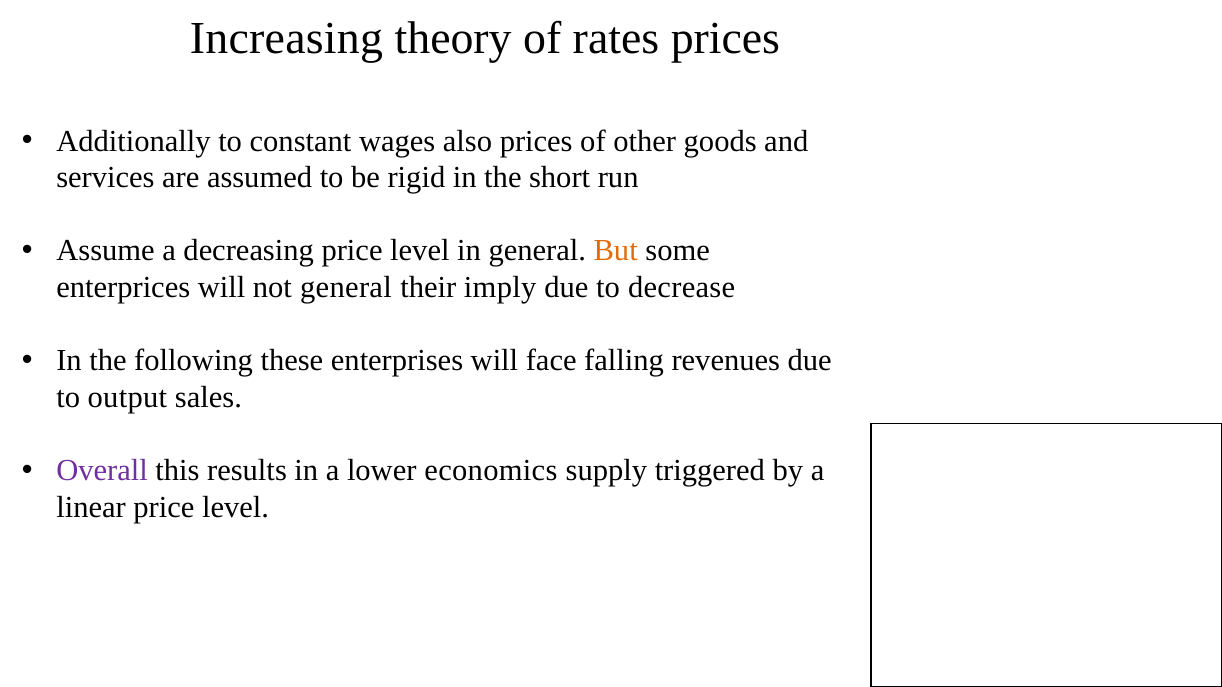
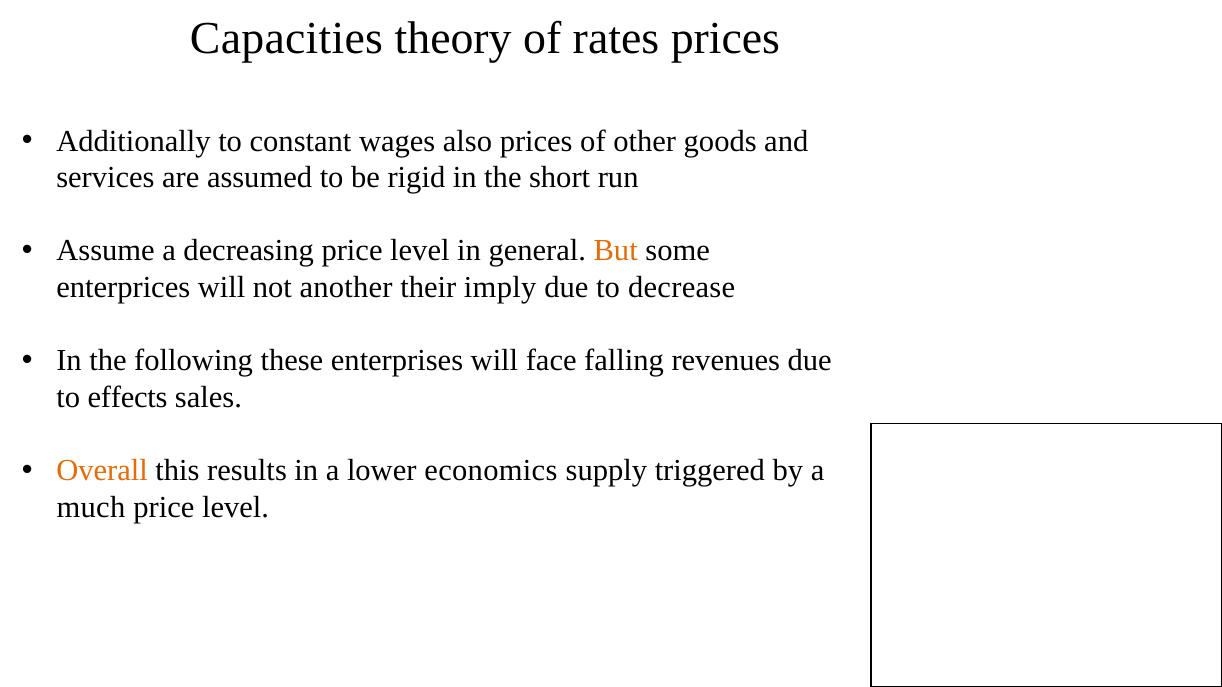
Increasing: Increasing -> Capacities (286, 39)
not general: general -> another (346, 288)
output: output -> effects (128, 398)
Overall colour: purple -> orange (102, 471)
linear: linear -> much (91, 508)
